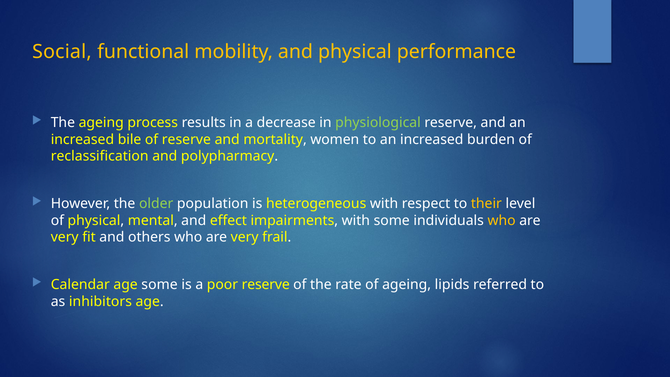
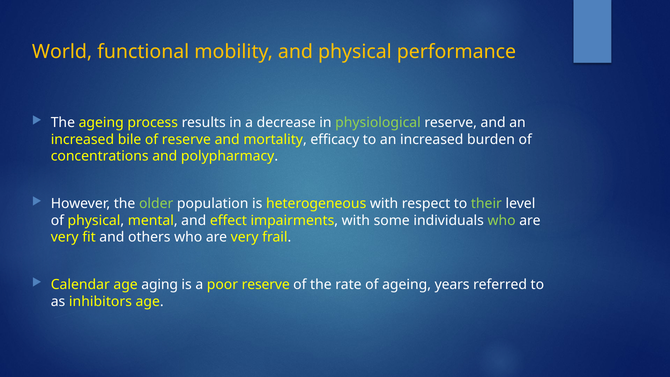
Social: Social -> World (62, 52)
women: women -> efficacy (335, 139)
reclassification: reclassification -> concentrations (100, 156)
their colour: yellow -> light green (486, 204)
who colour: yellow -> light green (502, 220)
age some: some -> aging (160, 285)
lipids: lipids -> years (452, 285)
